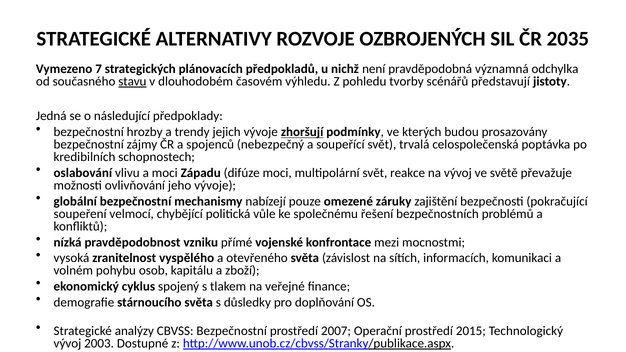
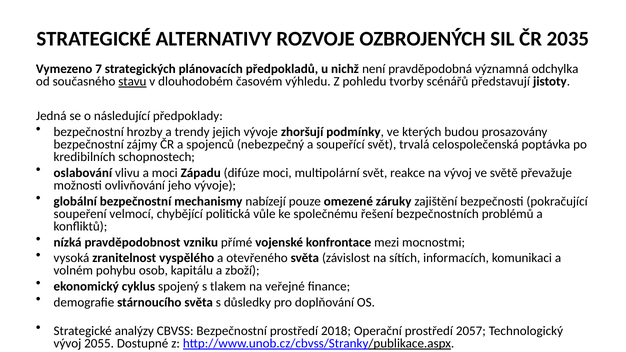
zhoršují underline: present -> none (302, 132)
2007: 2007 -> 2018 (336, 331)
2015: 2015 -> 2057 (471, 331)
2003: 2003 -> 2055 (99, 344)
